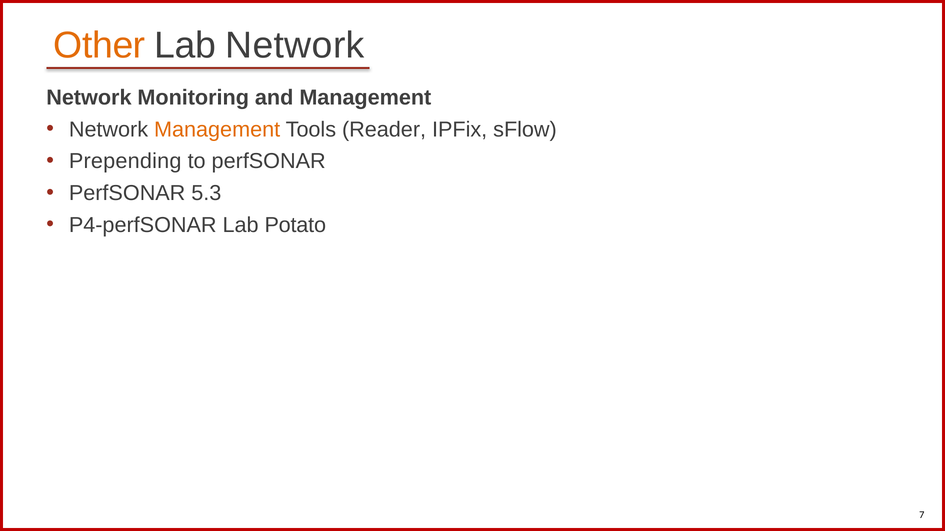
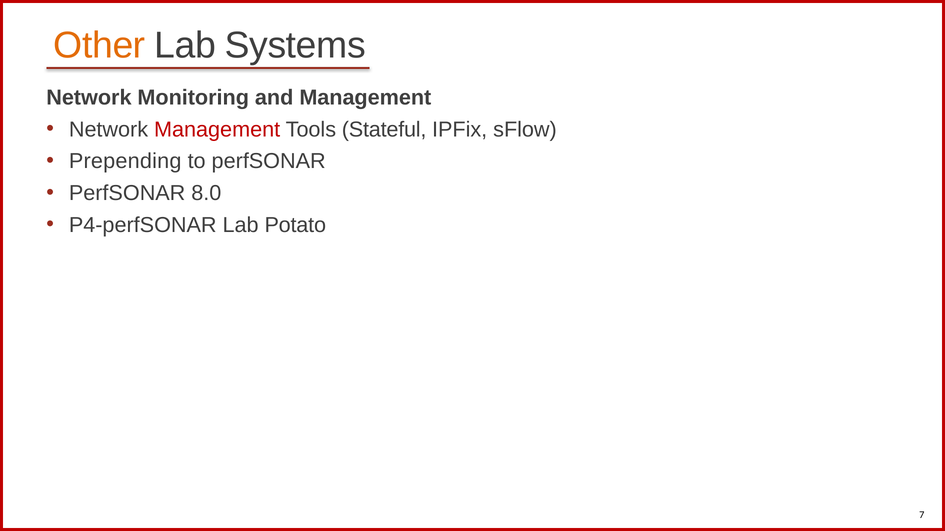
Lab Network: Network -> Systems (295, 45)
Management colour: orange -> red (217, 130)
Reader: Reader -> Stateful (384, 130)
5.3: 5.3 -> 8.0 (206, 193)
